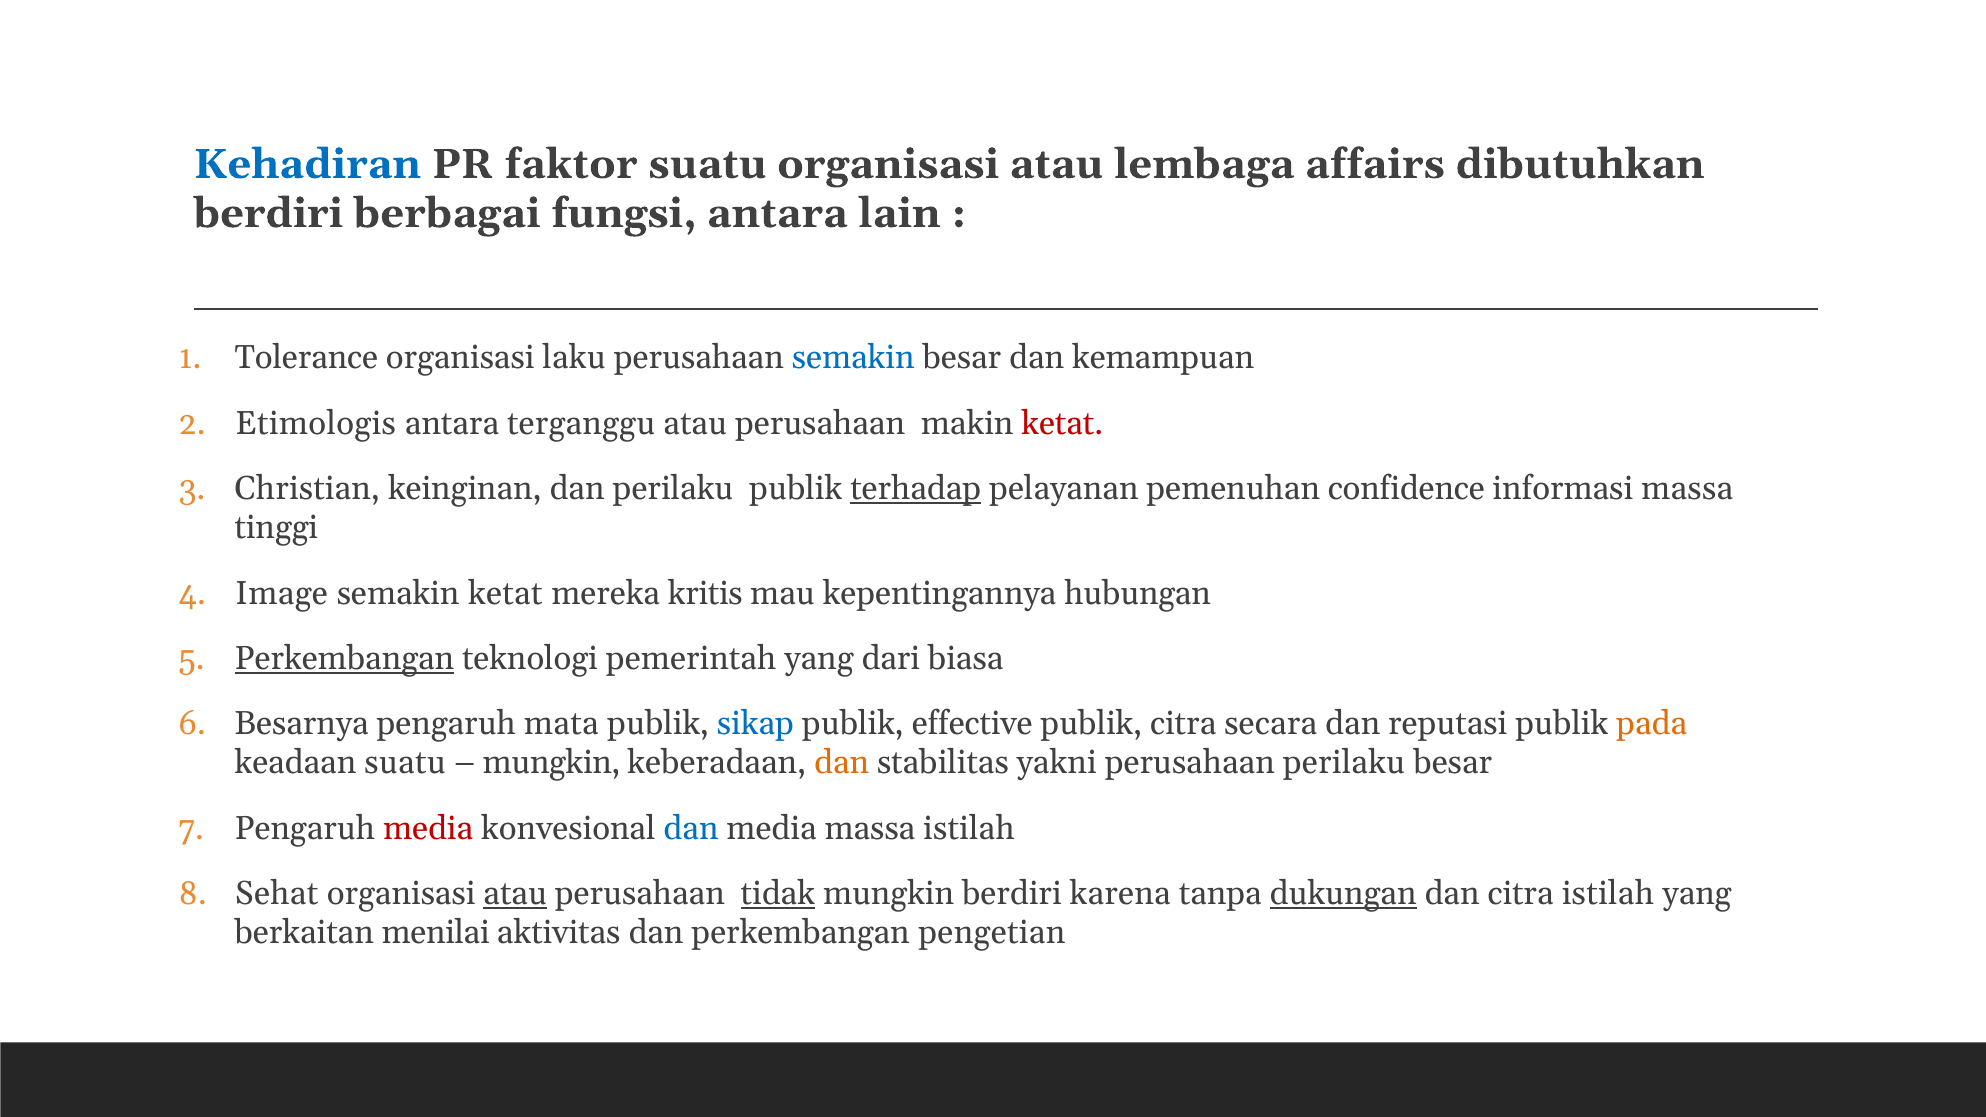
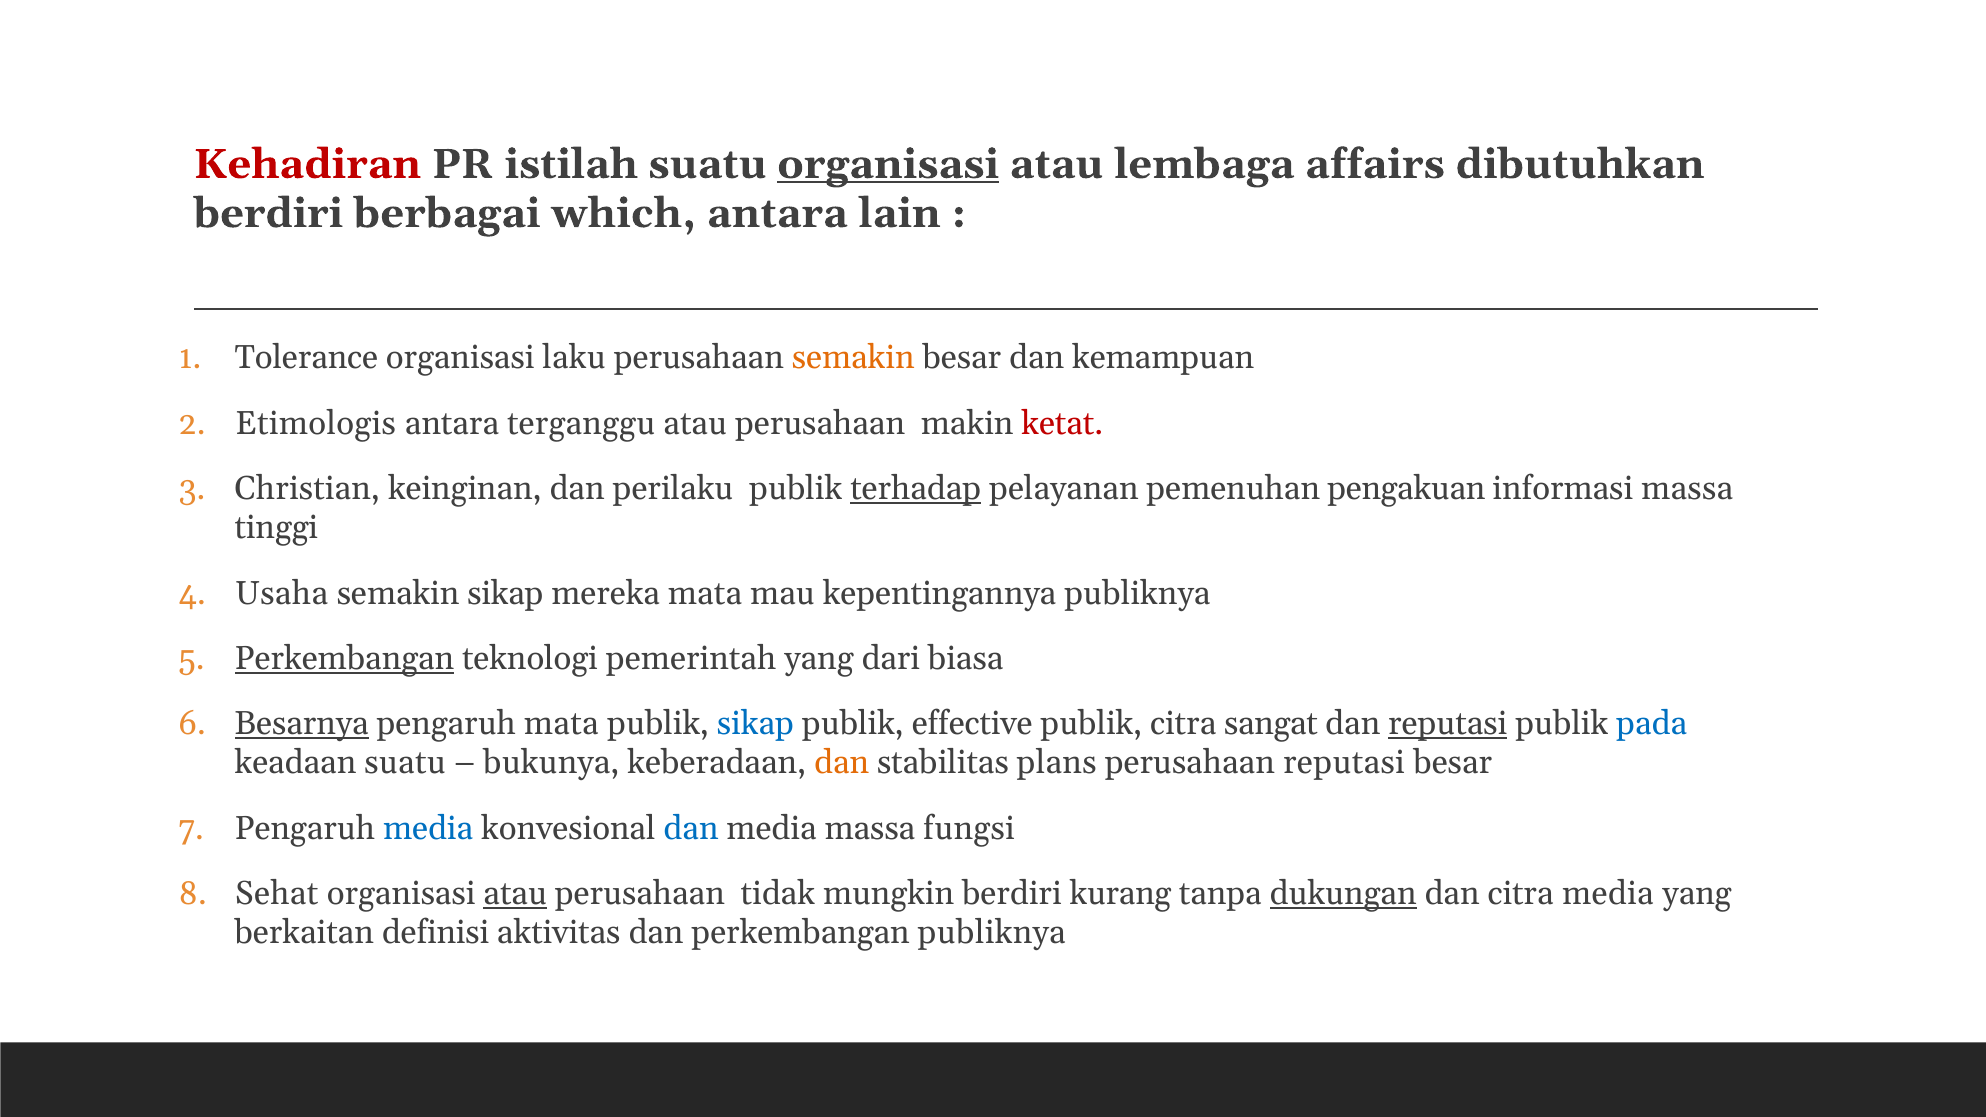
Kehadiran colour: blue -> red (307, 164)
faktor: faktor -> istilah (571, 164)
organisasi underline: none -> present (888, 164)
fungsi: fungsi -> which (624, 213)
semakin colour: blue -> orange (853, 358)
confidence: confidence -> pengakuan (1406, 489)
Image: Image -> Usaha (282, 593)
semakin ketat: ketat -> sikap (506, 593)
mereka kritis: kritis -> mata (705, 593)
kepentingannya hubungan: hubungan -> publiknya (1137, 593)
Besarnya underline: none -> present (302, 724)
secara: secara -> sangat (1271, 724)
reputasi underline: none -> present (1448, 724)
pada colour: orange -> blue (1652, 724)
mungkin: mungkin -> bukunya (551, 763)
yakni: yakni -> plans (1057, 763)
perusahaan perilaku: perilaku -> reputasi (1344, 763)
media colour: red -> blue (428, 828)
massa istilah: istilah -> fungsi (969, 828)
tidak underline: present -> none (778, 894)
karena: karena -> kurang (1120, 894)
citra istilah: istilah -> media (1608, 894)
menilai: menilai -> definisi (436, 933)
perkembangan pengetian: pengetian -> publiknya (992, 933)
